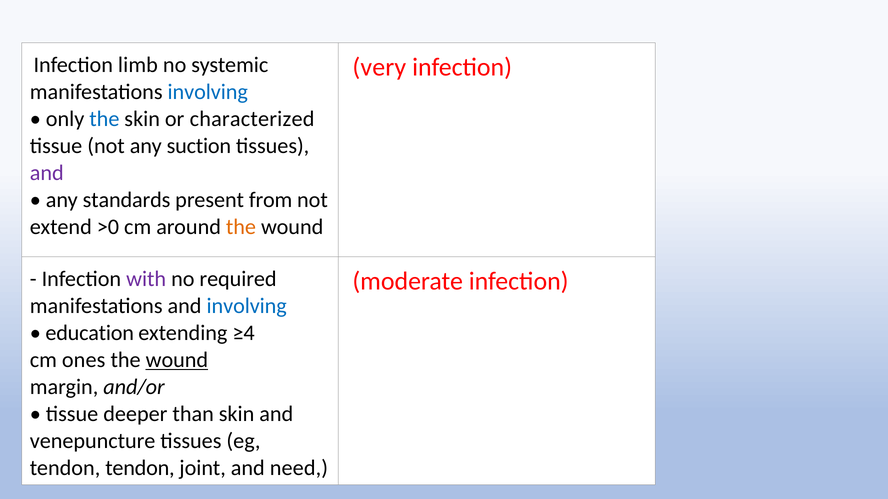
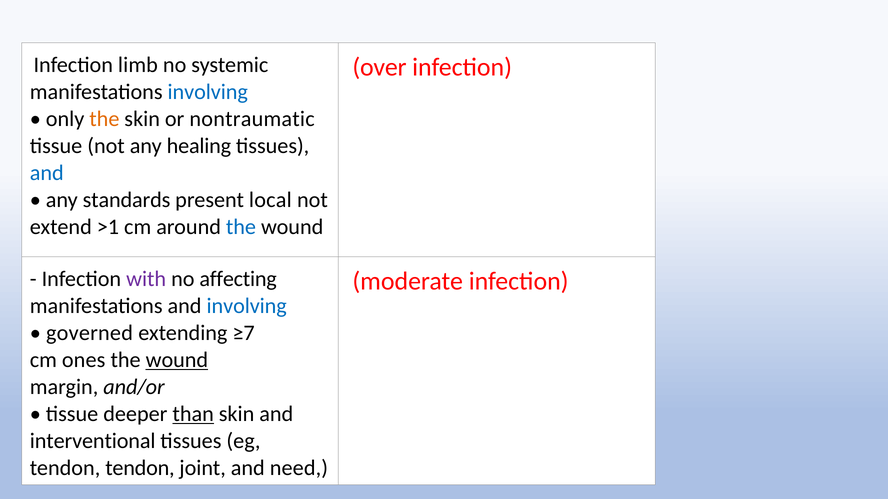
very: very -> over (380, 67)
the colour: blue -> orange (104, 119)
characterized: characterized -> nontraumatic (252, 119)
suction: suction -> healing (199, 146)
and colour: purple -> blue (47, 173)
from: from -> local (270, 200)
>0: >0 -> >1 (108, 227)
the colour: orange -> blue (241, 227)
required: required -> affecting (238, 279)
education: education -> governed (89, 333)
≥4: ≥4 -> ≥7 (244, 333)
than underline: none -> present (193, 414)
venepuncture: venepuncture -> interventional (93, 442)
